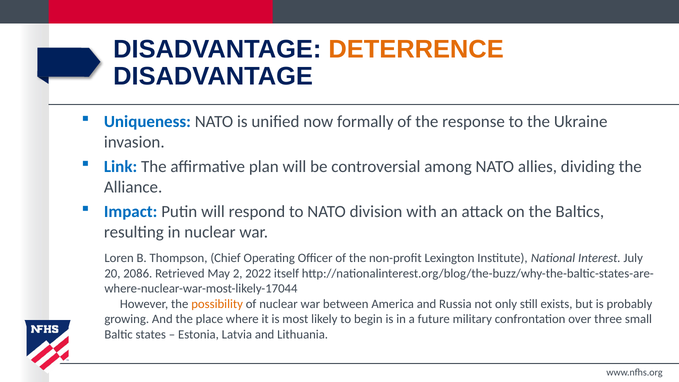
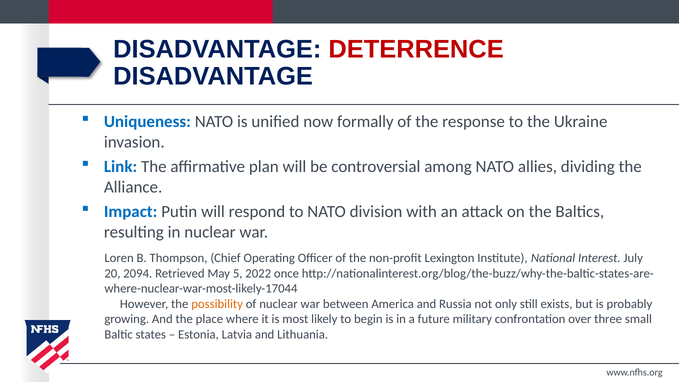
DETERRENCE colour: orange -> red (416, 49)
2086: 2086 -> 2094 (138, 273)
2: 2 -> 5 (238, 273)
itself: itself -> once (286, 273)
